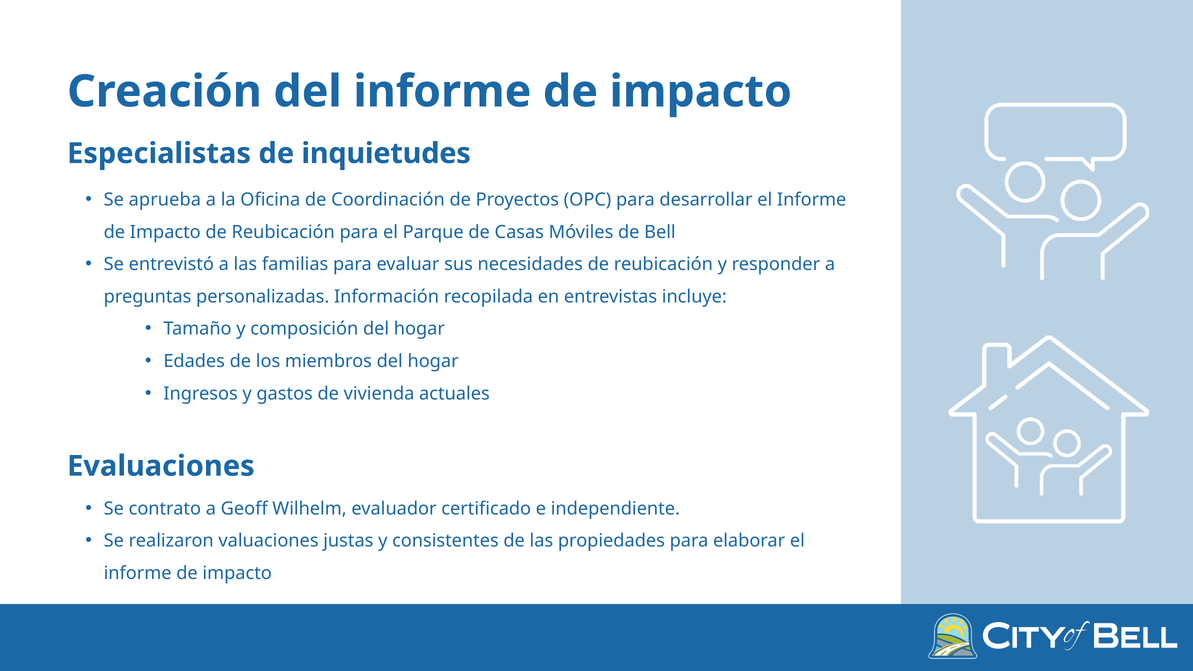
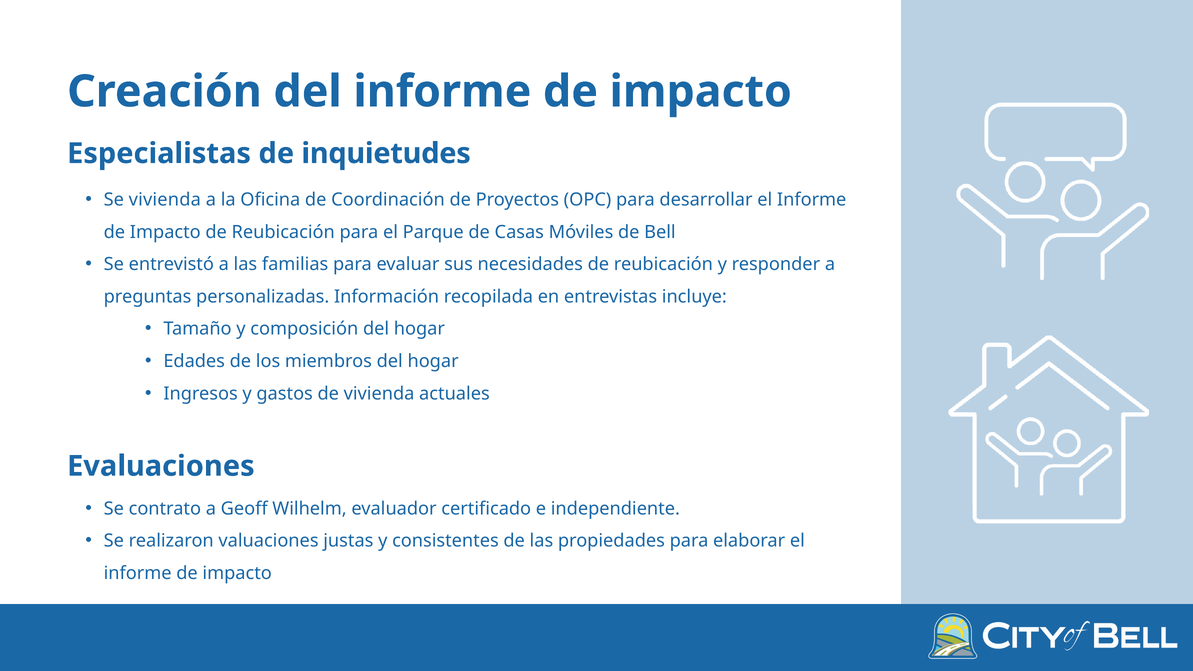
Se aprueba: aprueba -> vivienda (165, 200)
